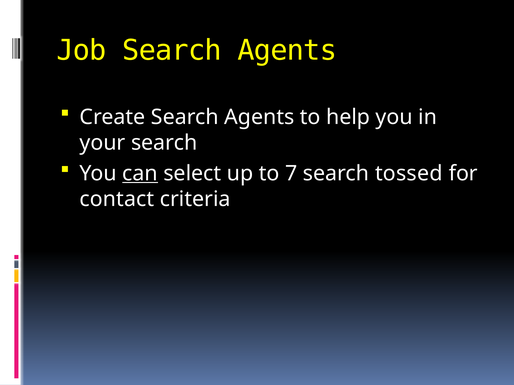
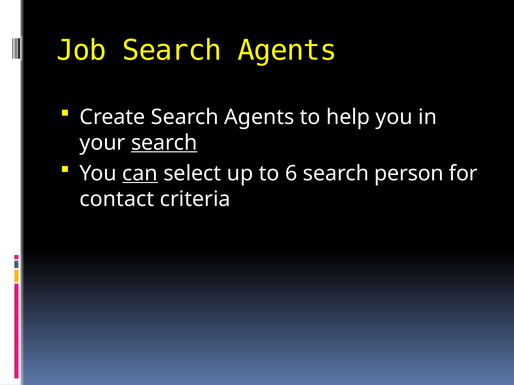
search underline: none -> present (164, 143)
7: 7 -> 6 (291, 174)
tossed: tossed -> person (409, 174)
